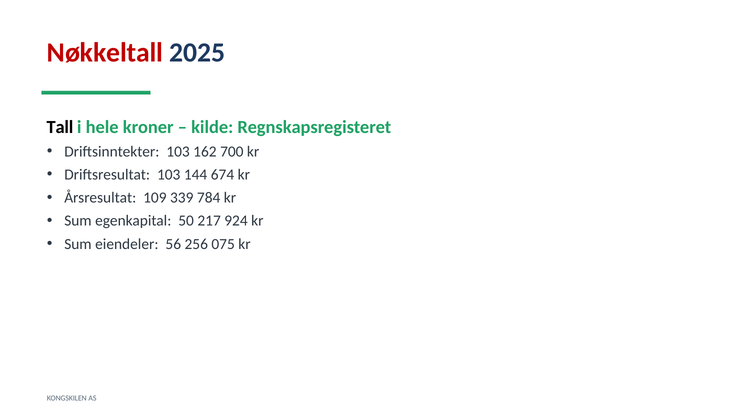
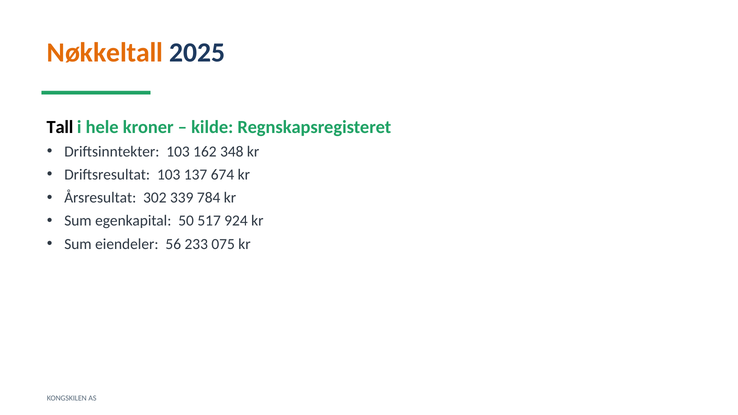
Nøkkeltall colour: red -> orange (105, 53)
700: 700 -> 348 (232, 152)
144: 144 -> 137 (196, 175)
109: 109 -> 302 (155, 198)
217: 217 -> 517 (209, 221)
256: 256 -> 233 (196, 244)
